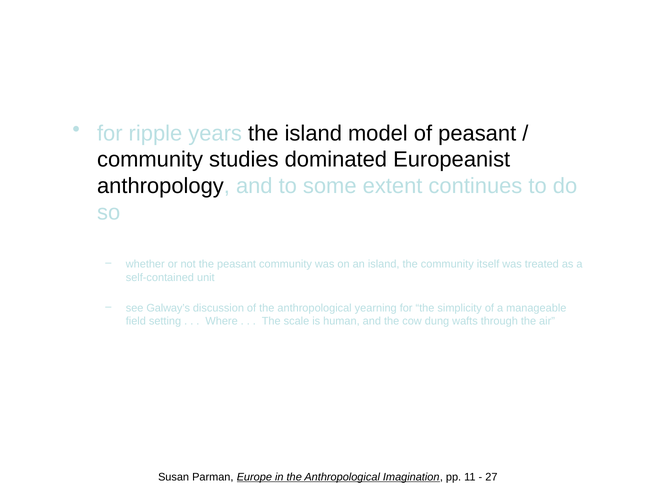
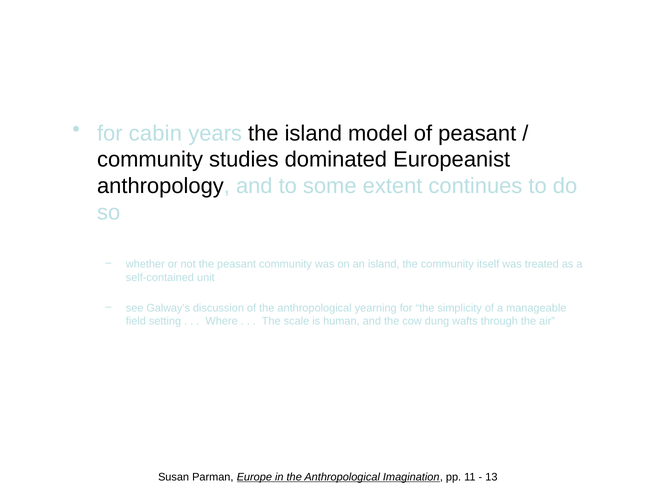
ripple: ripple -> cabin (155, 133)
27: 27 -> 13 (491, 477)
